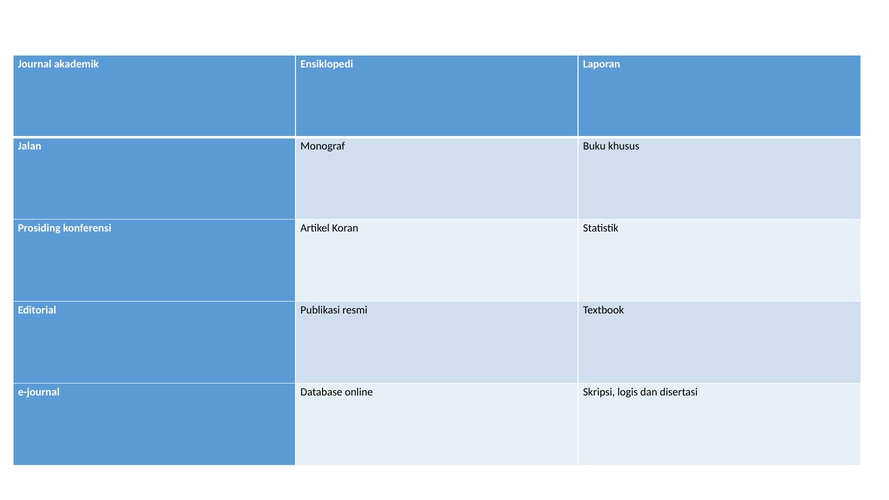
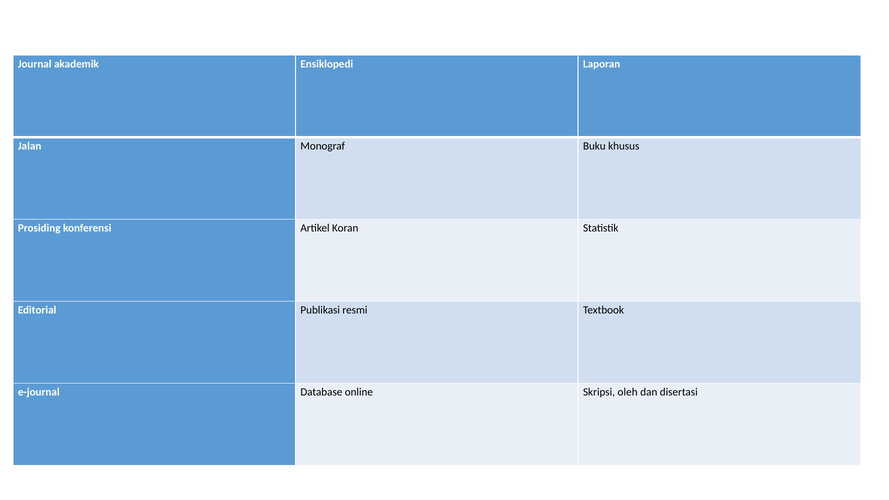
logis: logis -> oleh (628, 392)
